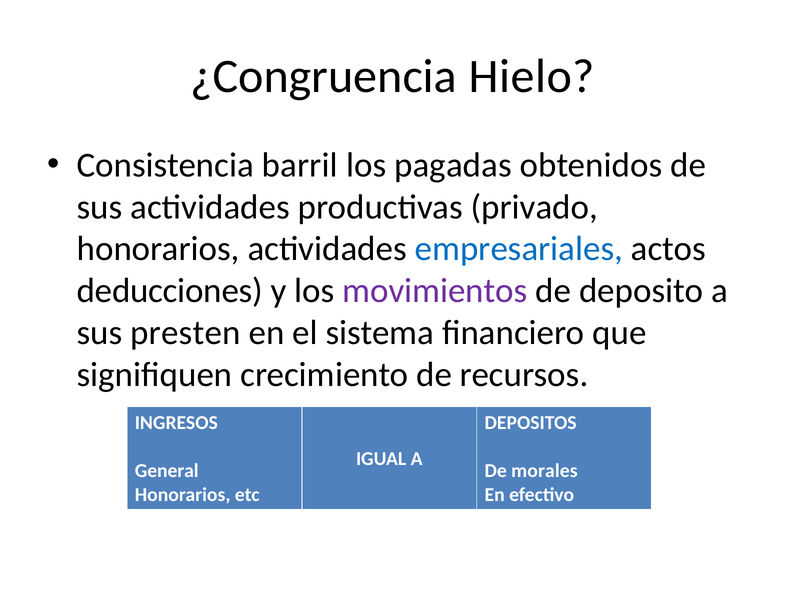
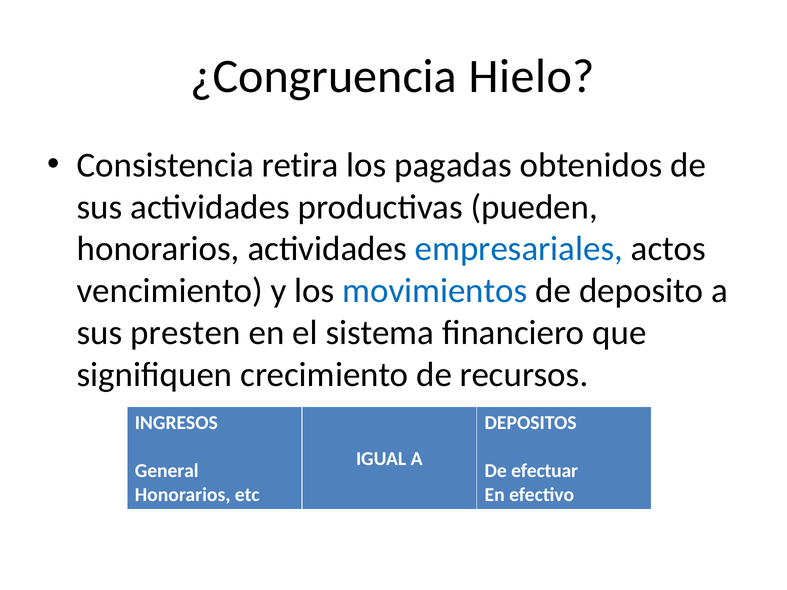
barril: barril -> retira (300, 165)
privado: privado -> pueden (534, 207)
deducciones: deducciones -> vencimiento (170, 291)
movimientos colour: purple -> blue (435, 291)
morales: morales -> efectuar (545, 471)
